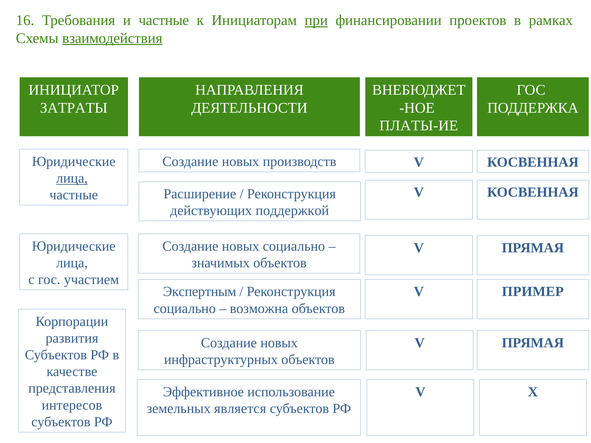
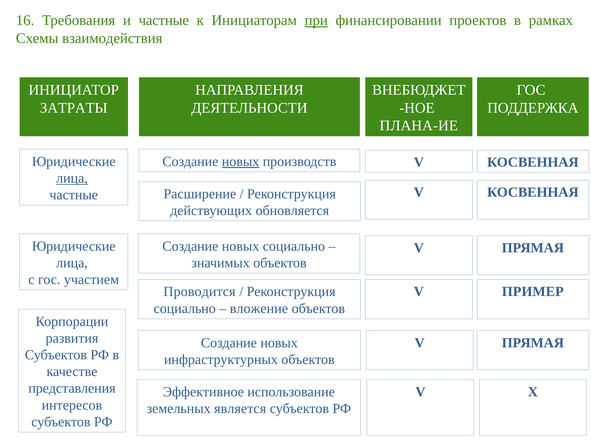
взаимодействия underline: present -> none (112, 38)
ПЛАТЫ-ИЕ: ПЛАТЫ-ИЕ -> ПЛАНА-ИЕ (419, 126)
новых underline: none -> present (241, 162)
поддержкой: поддержкой -> обновляется (292, 211)
Экспертным: Экспертным -> Проводится (199, 292)
возможна: возможна -> вложение (259, 309)
